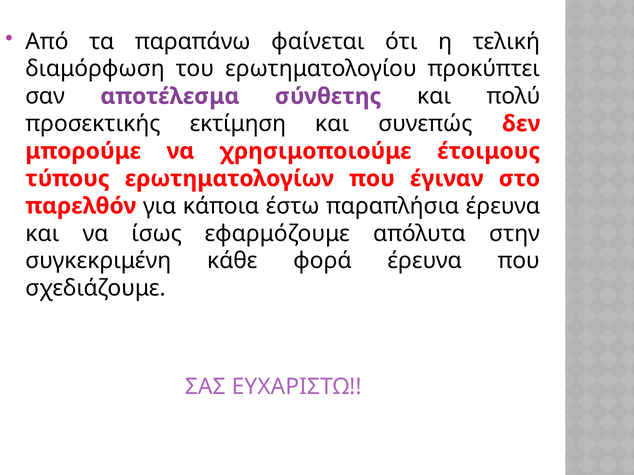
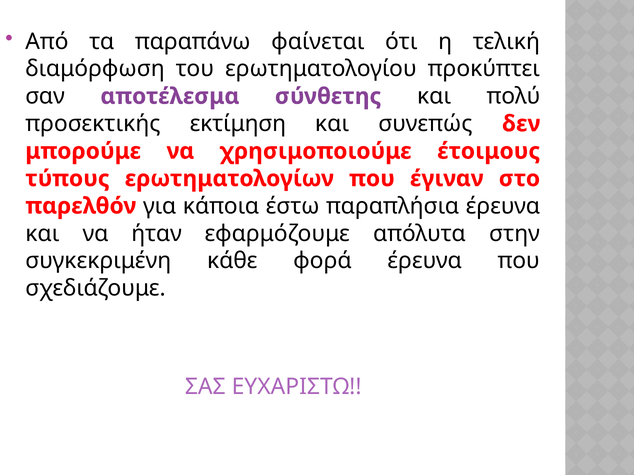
ίσως: ίσως -> ήταν (157, 234)
